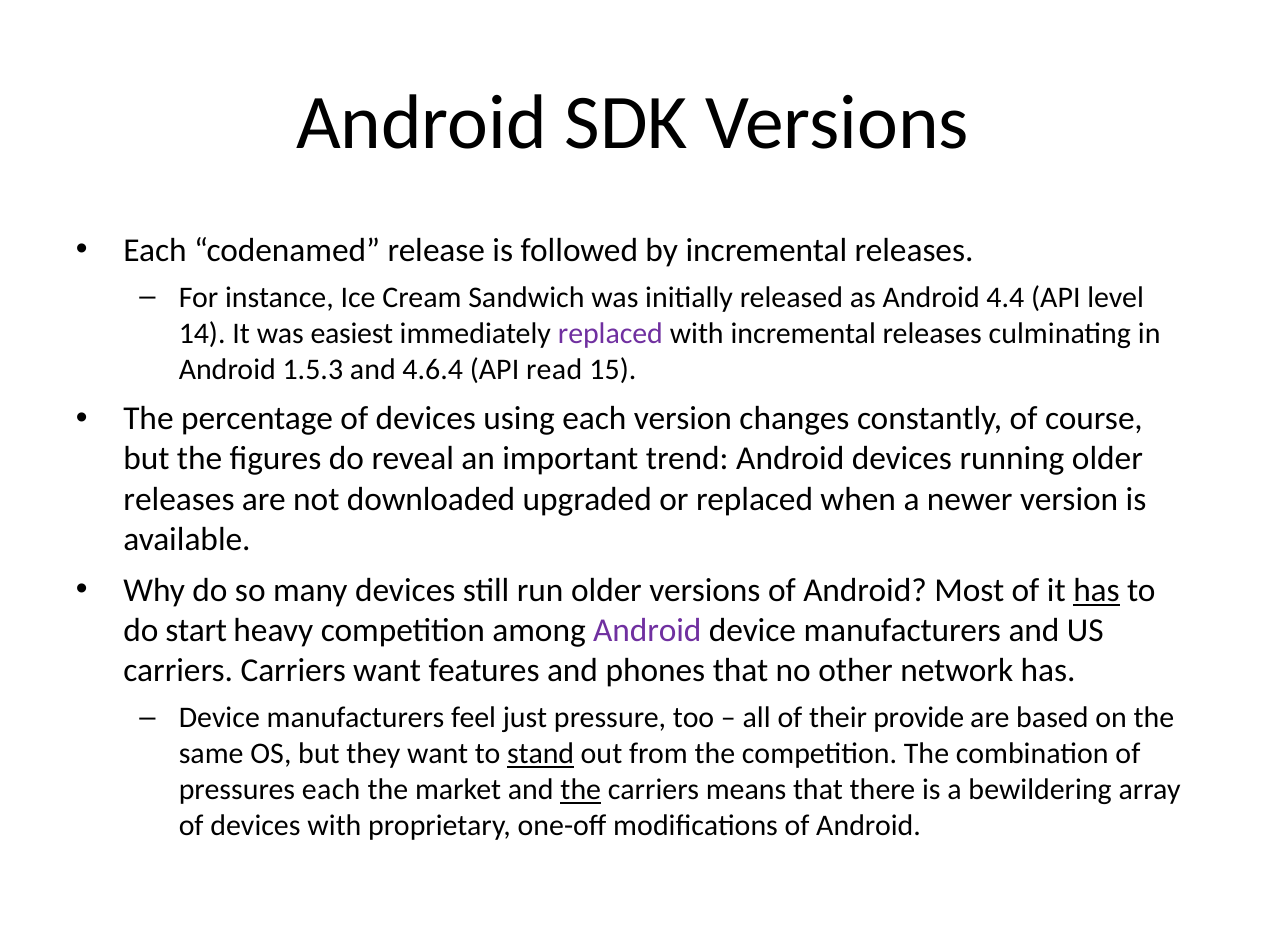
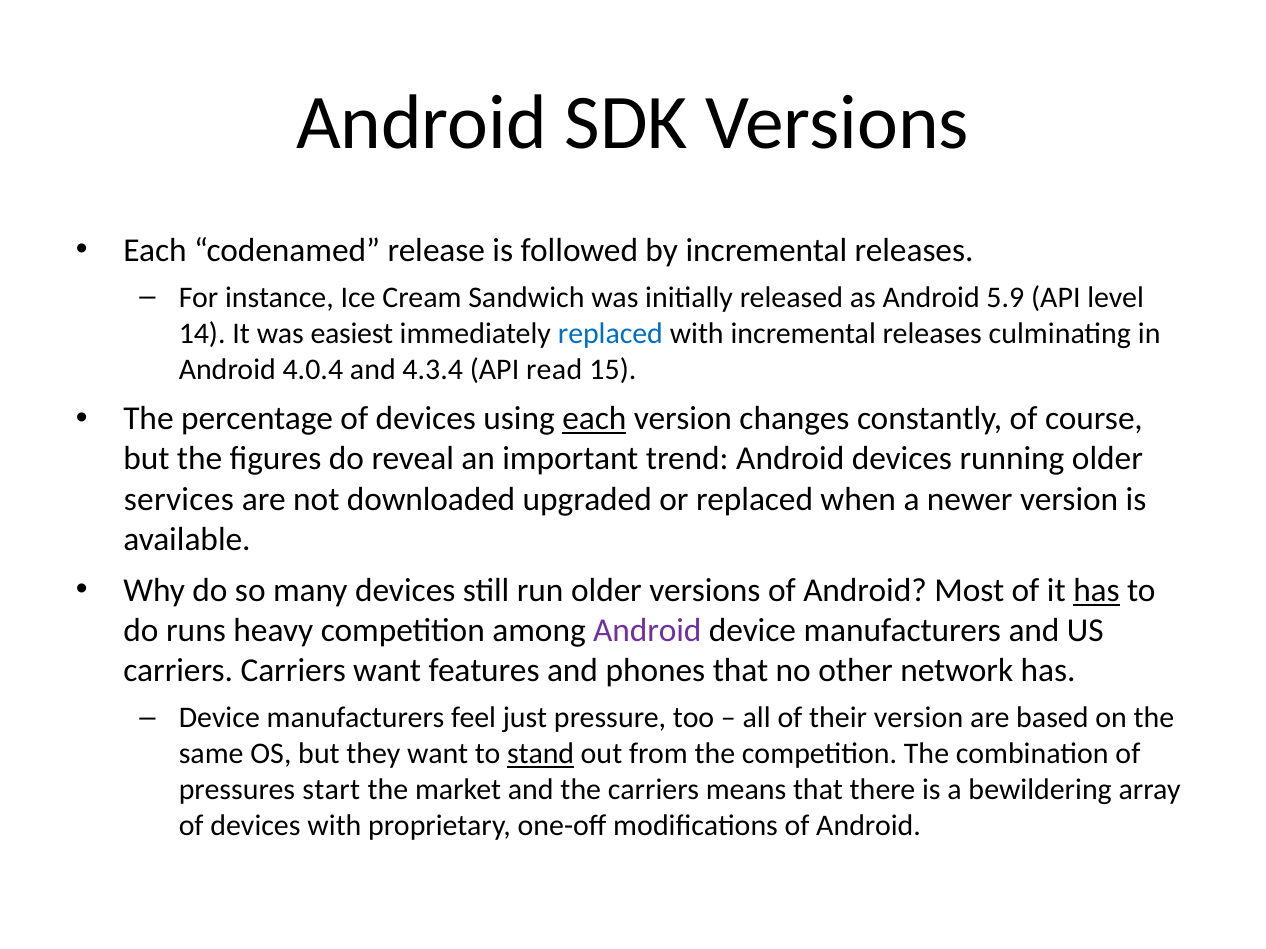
4.4: 4.4 -> 5.9 (1005, 298)
replaced colour: purple -> blue (610, 334)
1.5.3: 1.5.3 -> 4.0.4 (313, 370)
4.6.4: 4.6.4 -> 4.3.4 (433, 370)
each underline: none -> present (594, 419)
releases: releases -> services (179, 499)
start: start -> runs (196, 631)
their provide: provide -> version (919, 718)
pressures each: each -> start (331, 790)
the underline: present -> none (581, 790)
